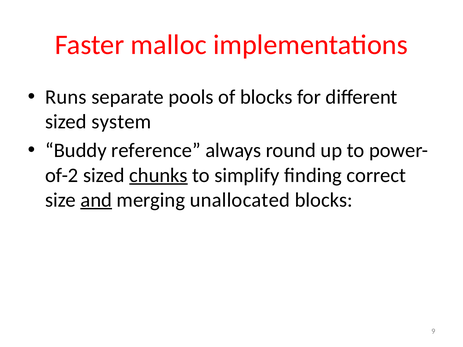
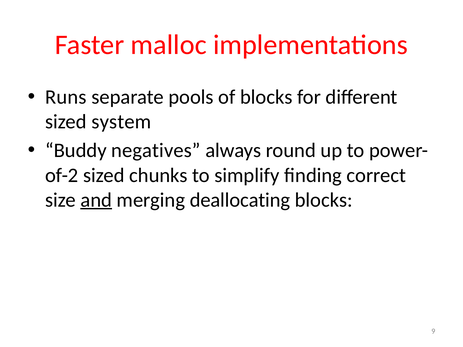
reference: reference -> negatives (156, 151)
chunks underline: present -> none (158, 175)
unallocated: unallocated -> deallocating (240, 200)
